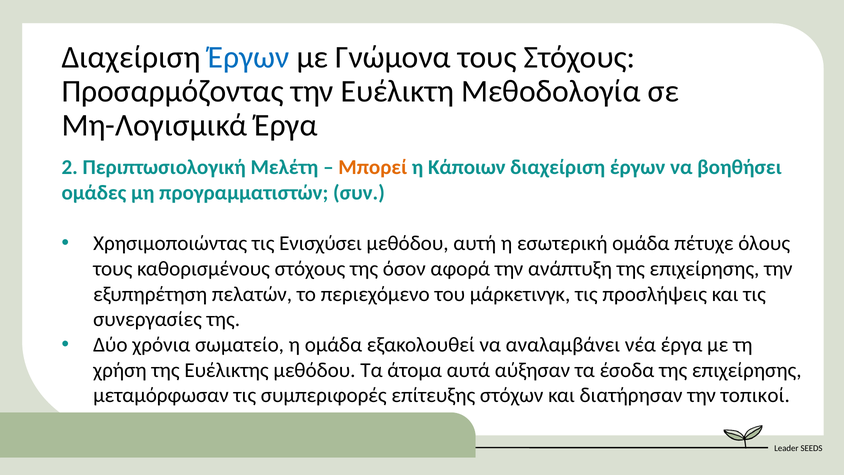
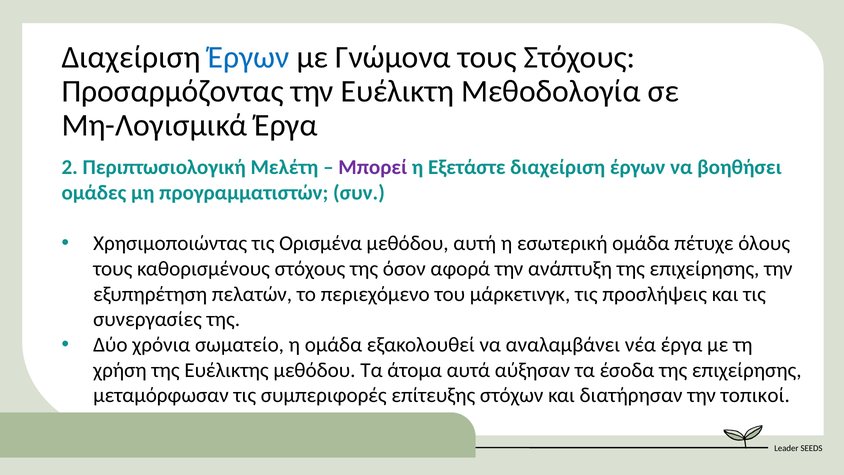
Μπορεί colour: orange -> purple (373, 167)
Κάποιων: Κάποιων -> Εξετάστε (467, 167)
Ενισχύσει: Ενισχύσει -> Ορισμένα (321, 243)
